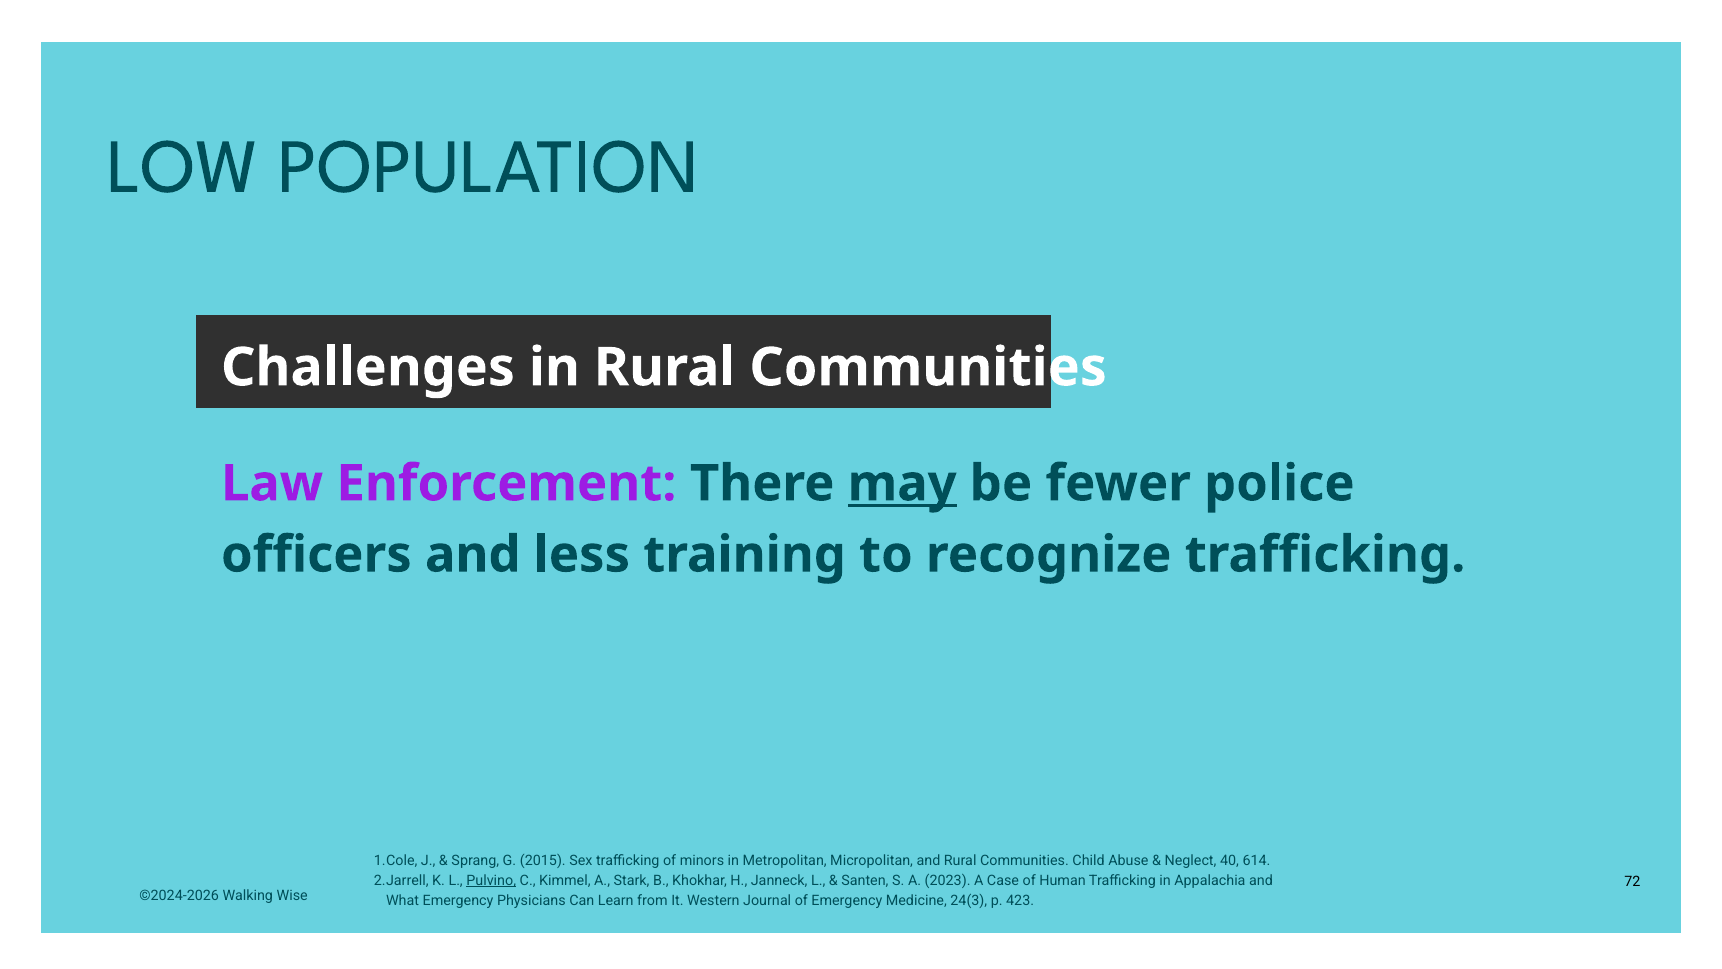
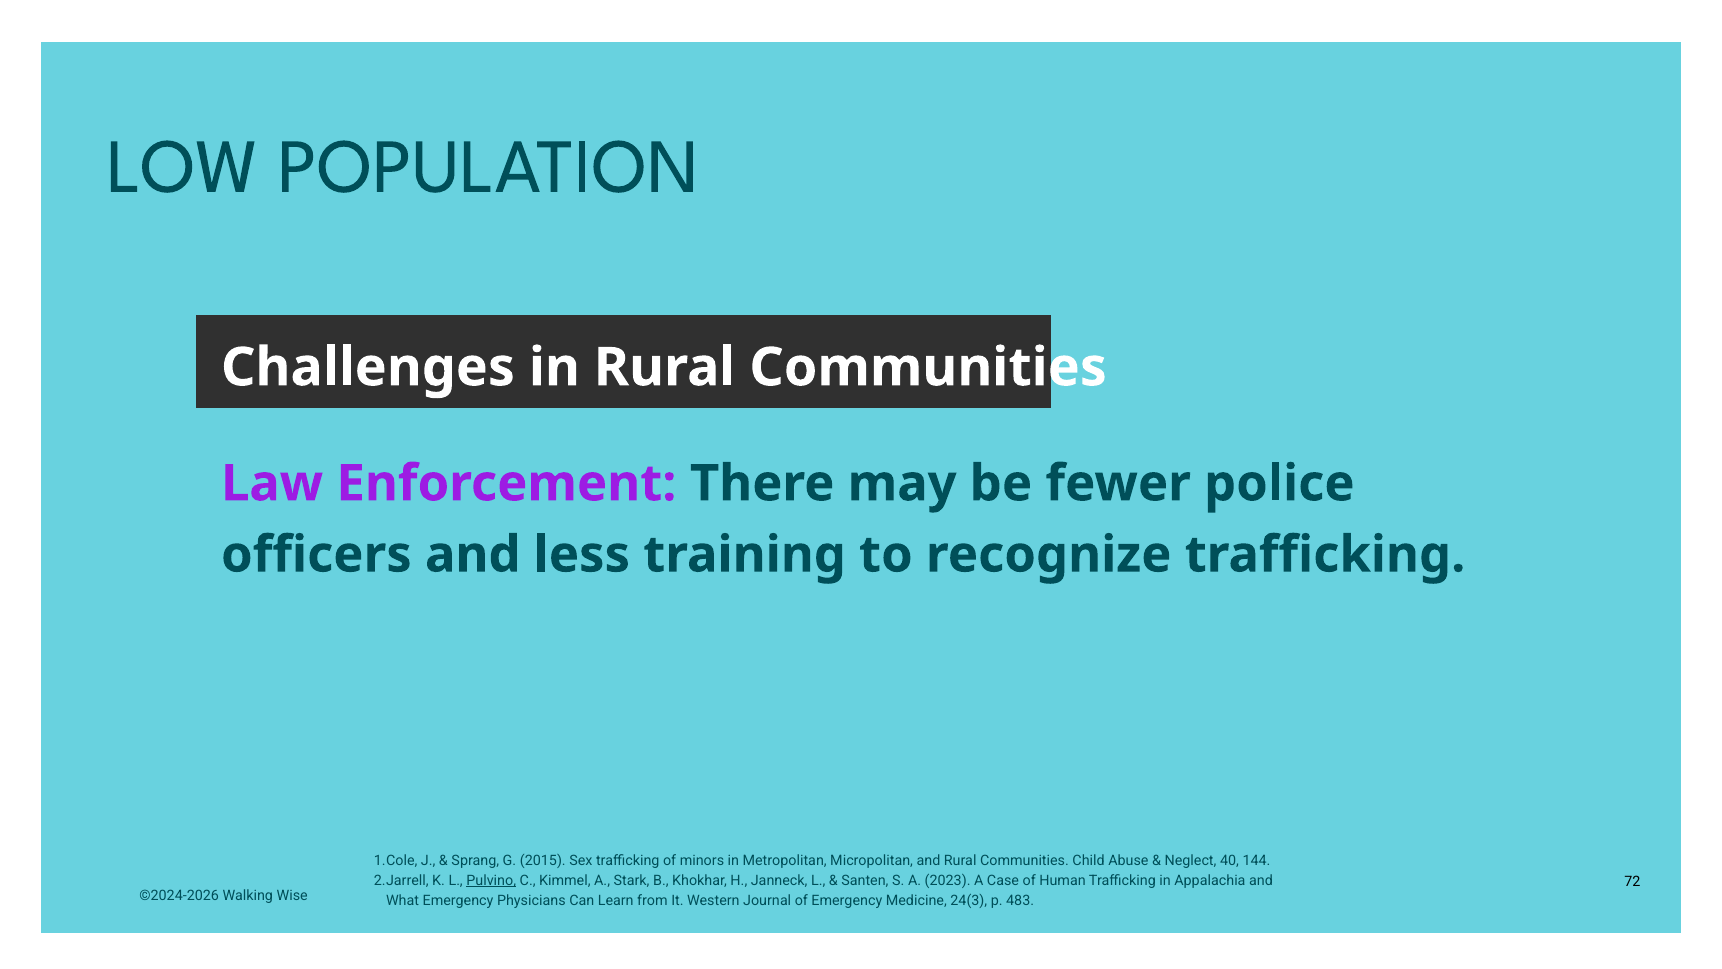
may underline: present -> none (902, 483)
614: 614 -> 144 (1257, 860)
423: 423 -> 483 (1020, 900)
